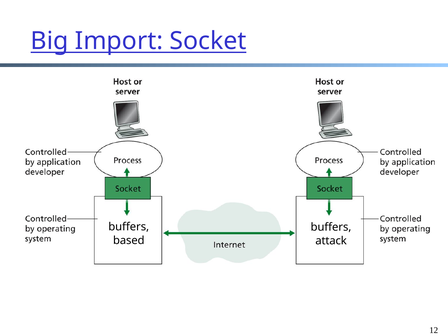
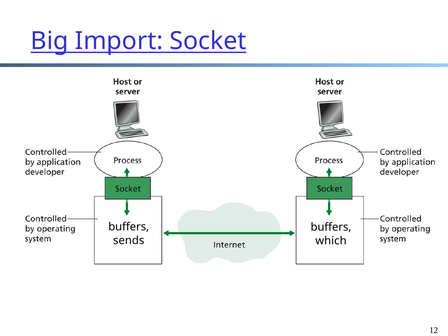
based: based -> sends (129, 240)
attack: attack -> which (331, 241)
